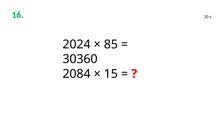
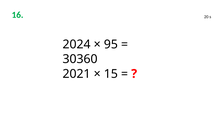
85: 85 -> 95 (111, 44)
2084: 2084 -> 2021 (77, 74)
